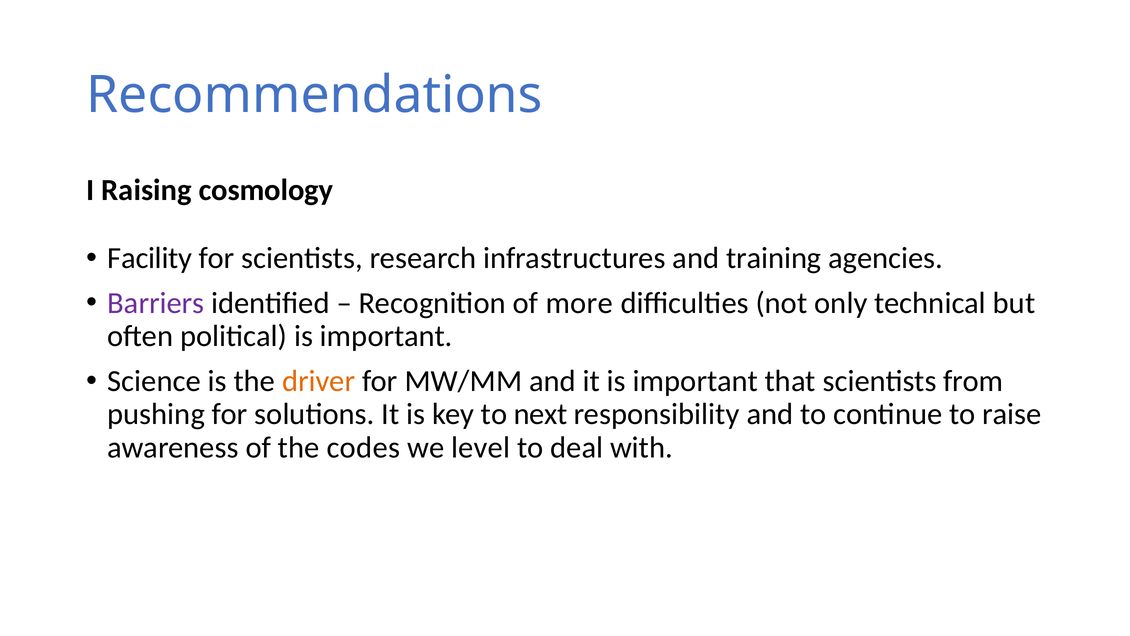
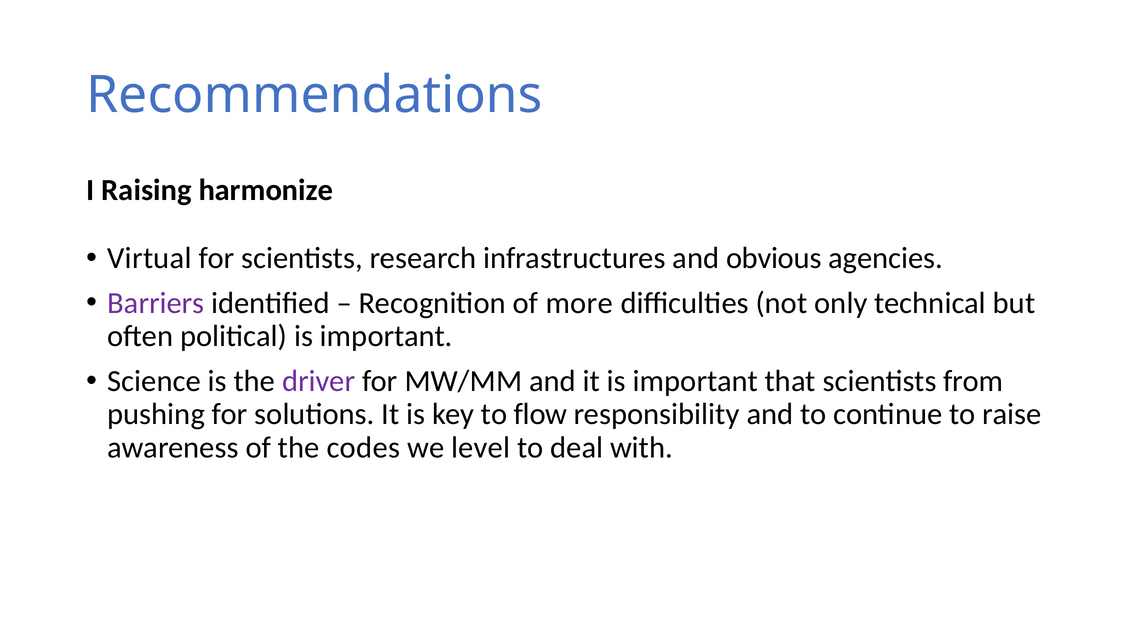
cosmology: cosmology -> harmonize (266, 190)
Facility: Facility -> Virtual (150, 258)
training: training -> obvious (774, 258)
driver colour: orange -> purple (319, 381)
next: next -> flow (541, 414)
